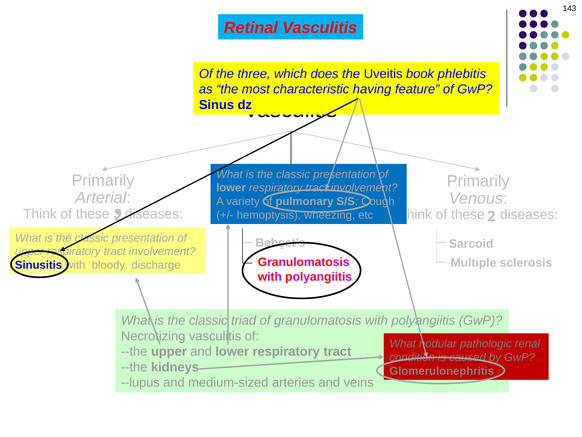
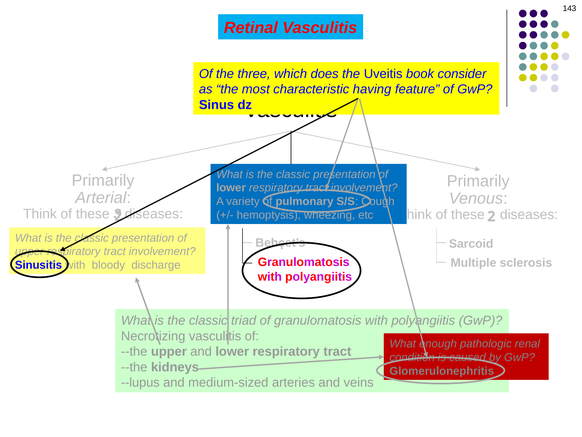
phlebitis: phlebitis -> consider (462, 74)
nodular: nodular -> enough (438, 343)
